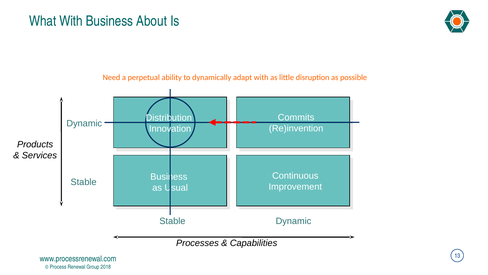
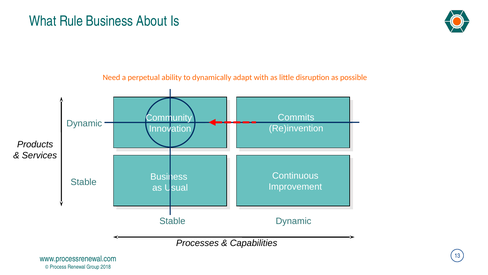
What With: With -> Rule (71, 21)
Distribution: Distribution -> Community (169, 117)
